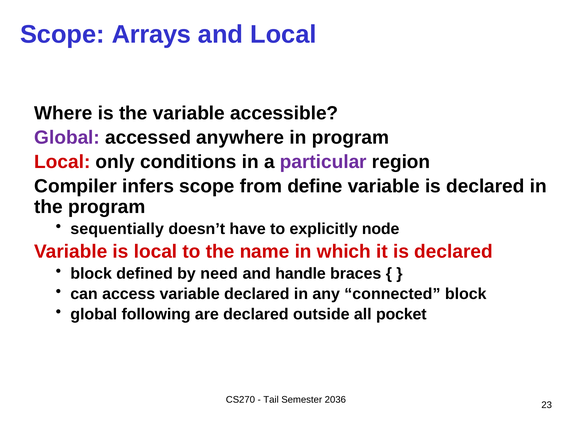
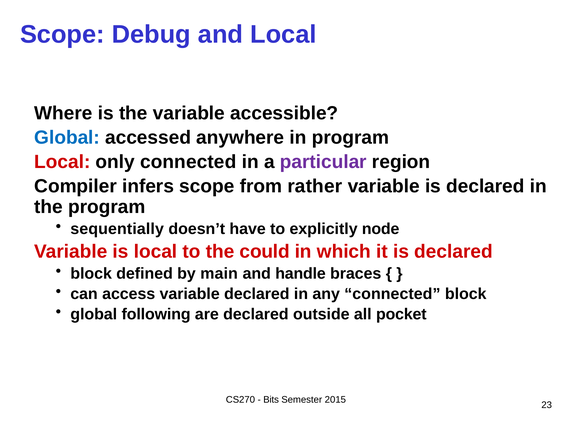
Arrays: Arrays -> Debug (151, 34)
Global colour: purple -> blue (67, 138)
only conditions: conditions -> connected (188, 162)
define: define -> rather (315, 186)
name: name -> could (265, 252)
need: need -> main (219, 274)
Tail: Tail -> Bits (271, 400)
2036: 2036 -> 2015 (335, 400)
